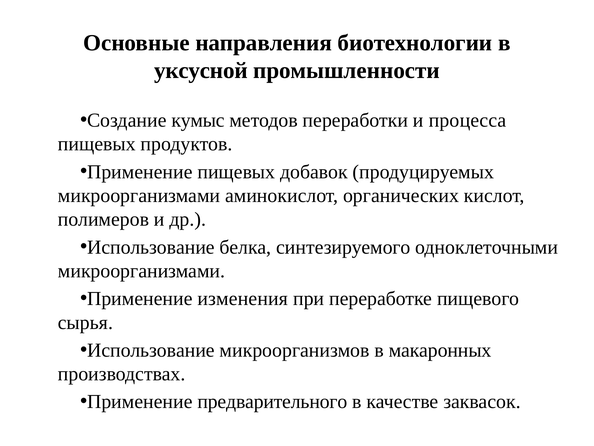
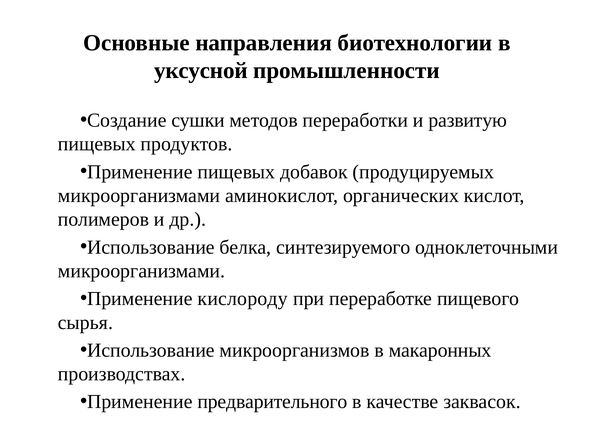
кумыс: кумыс -> сушки (198, 120)
процесса: процесса -> развитую (468, 120)
изменения: изменения -> кислороду (243, 298)
